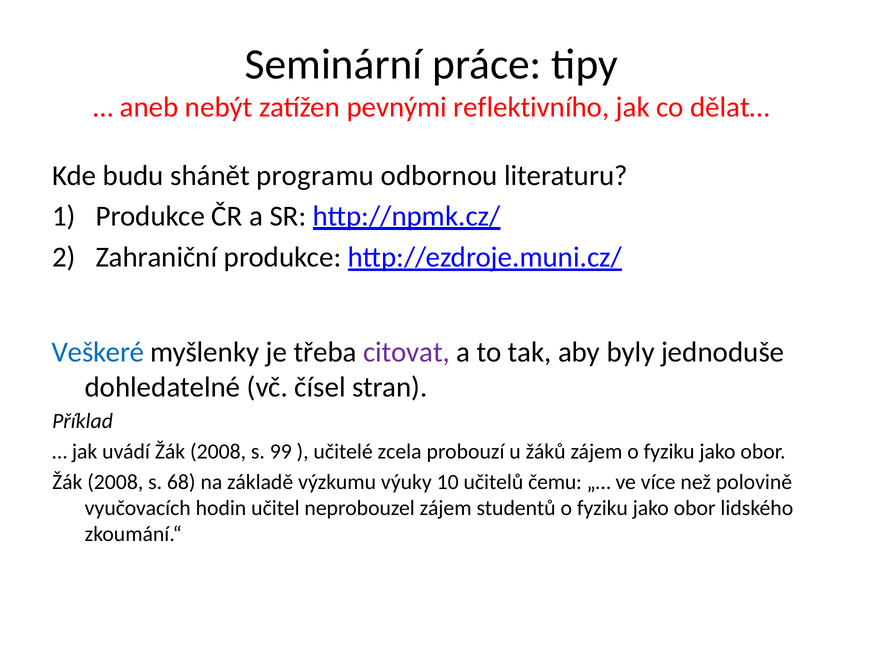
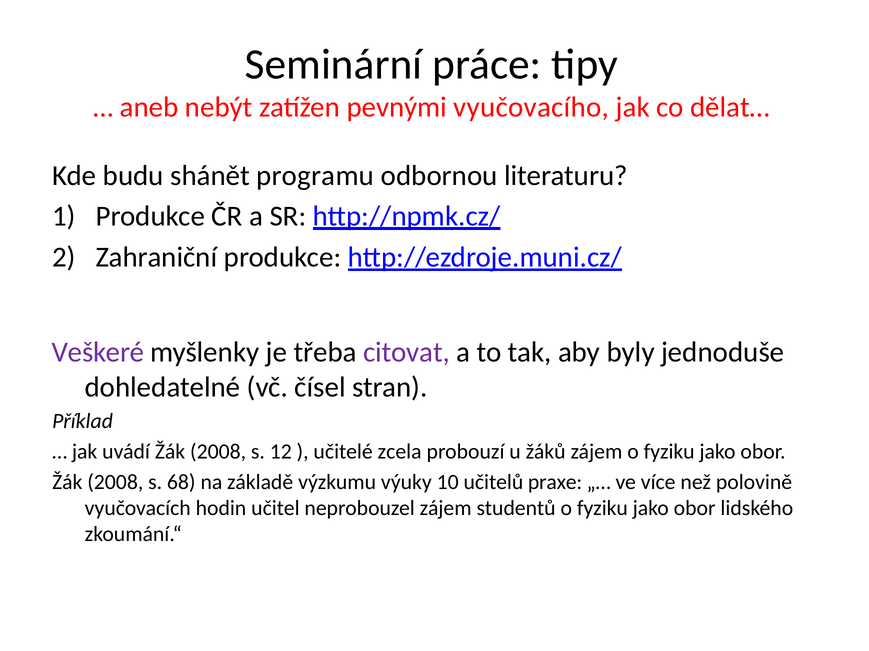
reflektivního: reflektivního -> vyučovacího (531, 107)
Veškeré colour: blue -> purple (98, 353)
99: 99 -> 12 (281, 452)
čemu: čemu -> praxe (555, 483)
